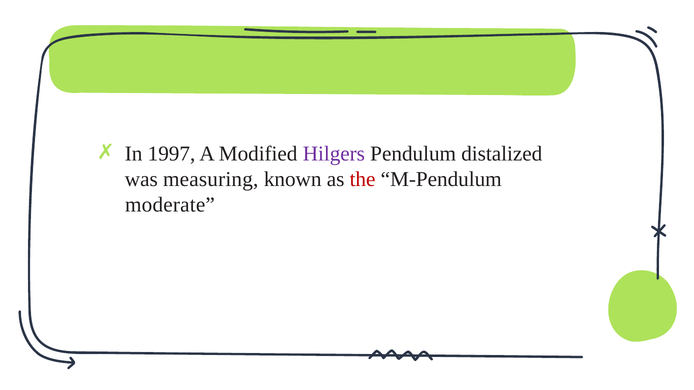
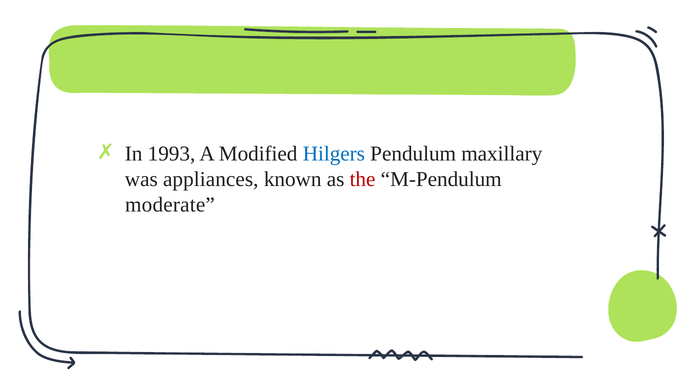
1997: 1997 -> 1993 (172, 154)
Hilgers colour: purple -> blue (334, 154)
distalized: distalized -> maxillary (502, 154)
measuring: measuring -> appliances (211, 179)
